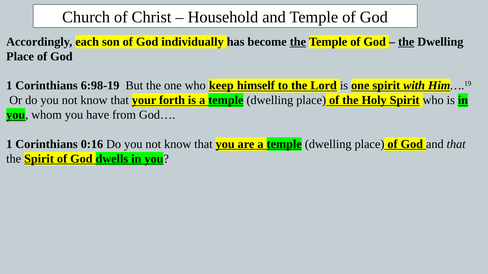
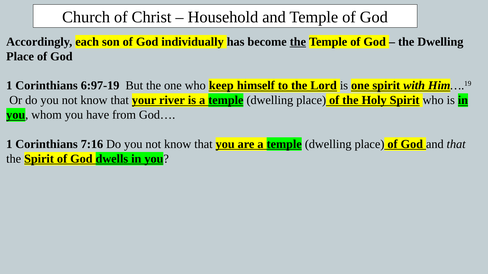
the underline: present -> none (406, 42)
6:98-19: 6:98-19 -> 6:97-19 (100, 86)
forth: forth -> river (172, 100)
0:16: 0:16 -> 7:16 (92, 144)
